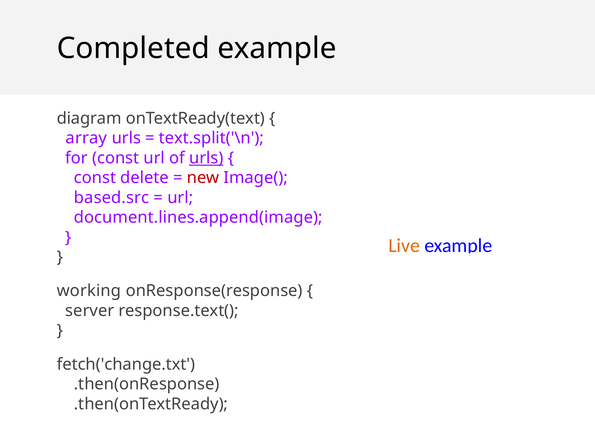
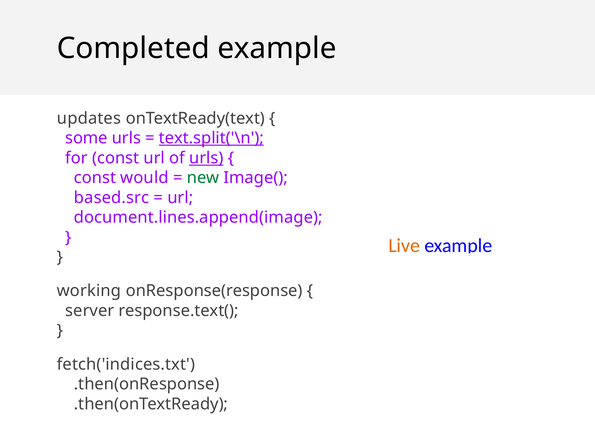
diagram: diagram -> updates (89, 118)
array: array -> some (86, 138)
text.split('\n underline: none -> present (211, 138)
delete: delete -> would (144, 178)
new colour: red -> green (203, 178)
fetch('change.txt: fetch('change.txt -> fetch('indices.txt (126, 364)
